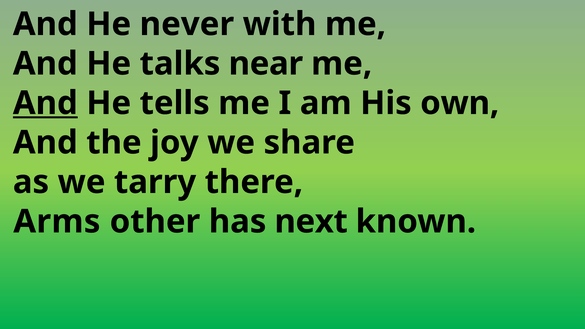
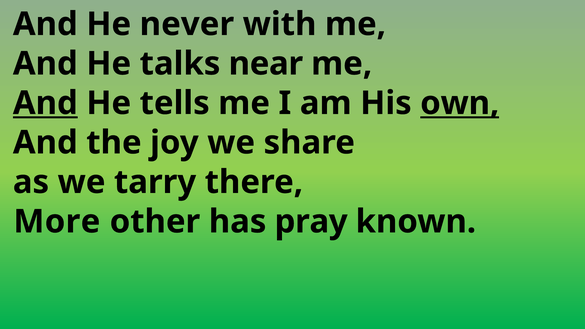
own underline: none -> present (460, 103)
Arms: Arms -> More (57, 222)
next: next -> pray (311, 222)
